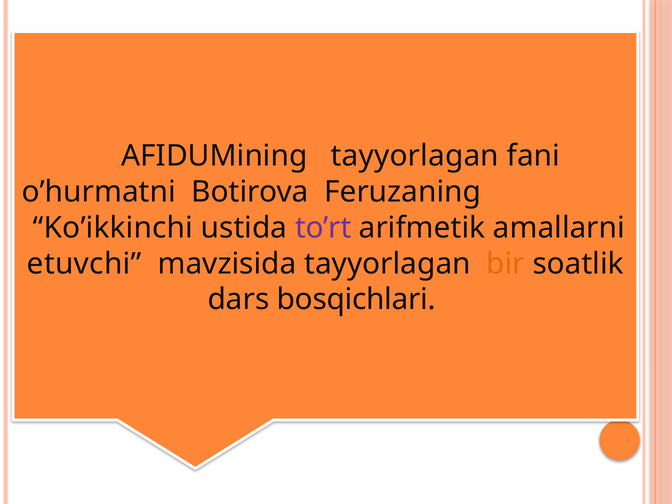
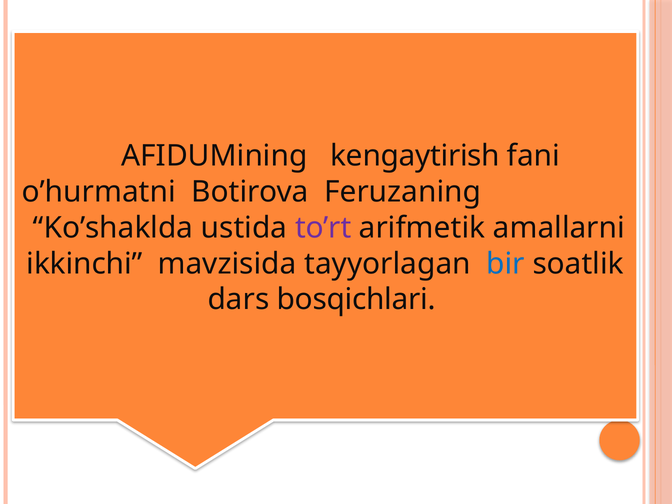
AFIDUMining tayyorlagan: tayyorlagan -> kengaytirish (415, 156)
Ko’ikkinchi: Ko’ikkinchi -> Ko’shaklda (113, 228)
etuvchi: etuvchi -> ikkinchi (84, 264)
bir colour: orange -> blue (506, 264)
